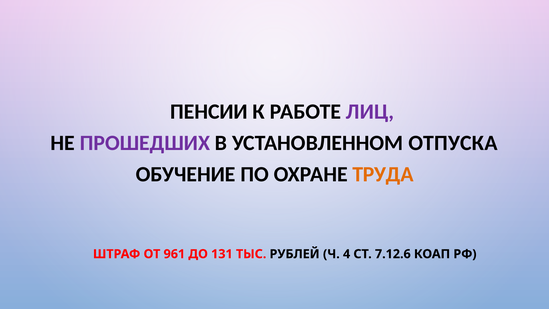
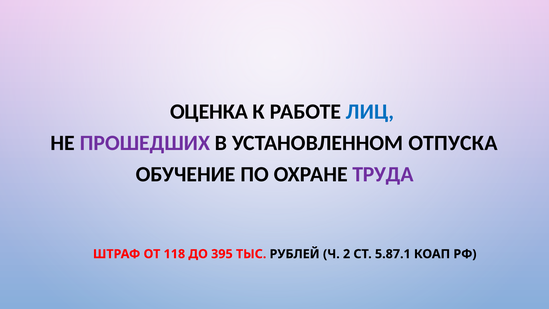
ПЕНСИИ: ПЕНСИИ -> ОЦЕНКА (209, 112)
ЛИЦ colour: purple -> blue (370, 112)
ТРУДА colour: orange -> purple (383, 174)
961: 961 -> 118 (174, 254)
131: 131 -> 395 (222, 254)
4: 4 -> 2 (347, 254)
7.12.6: 7.12.6 -> 5.87.1 (393, 254)
